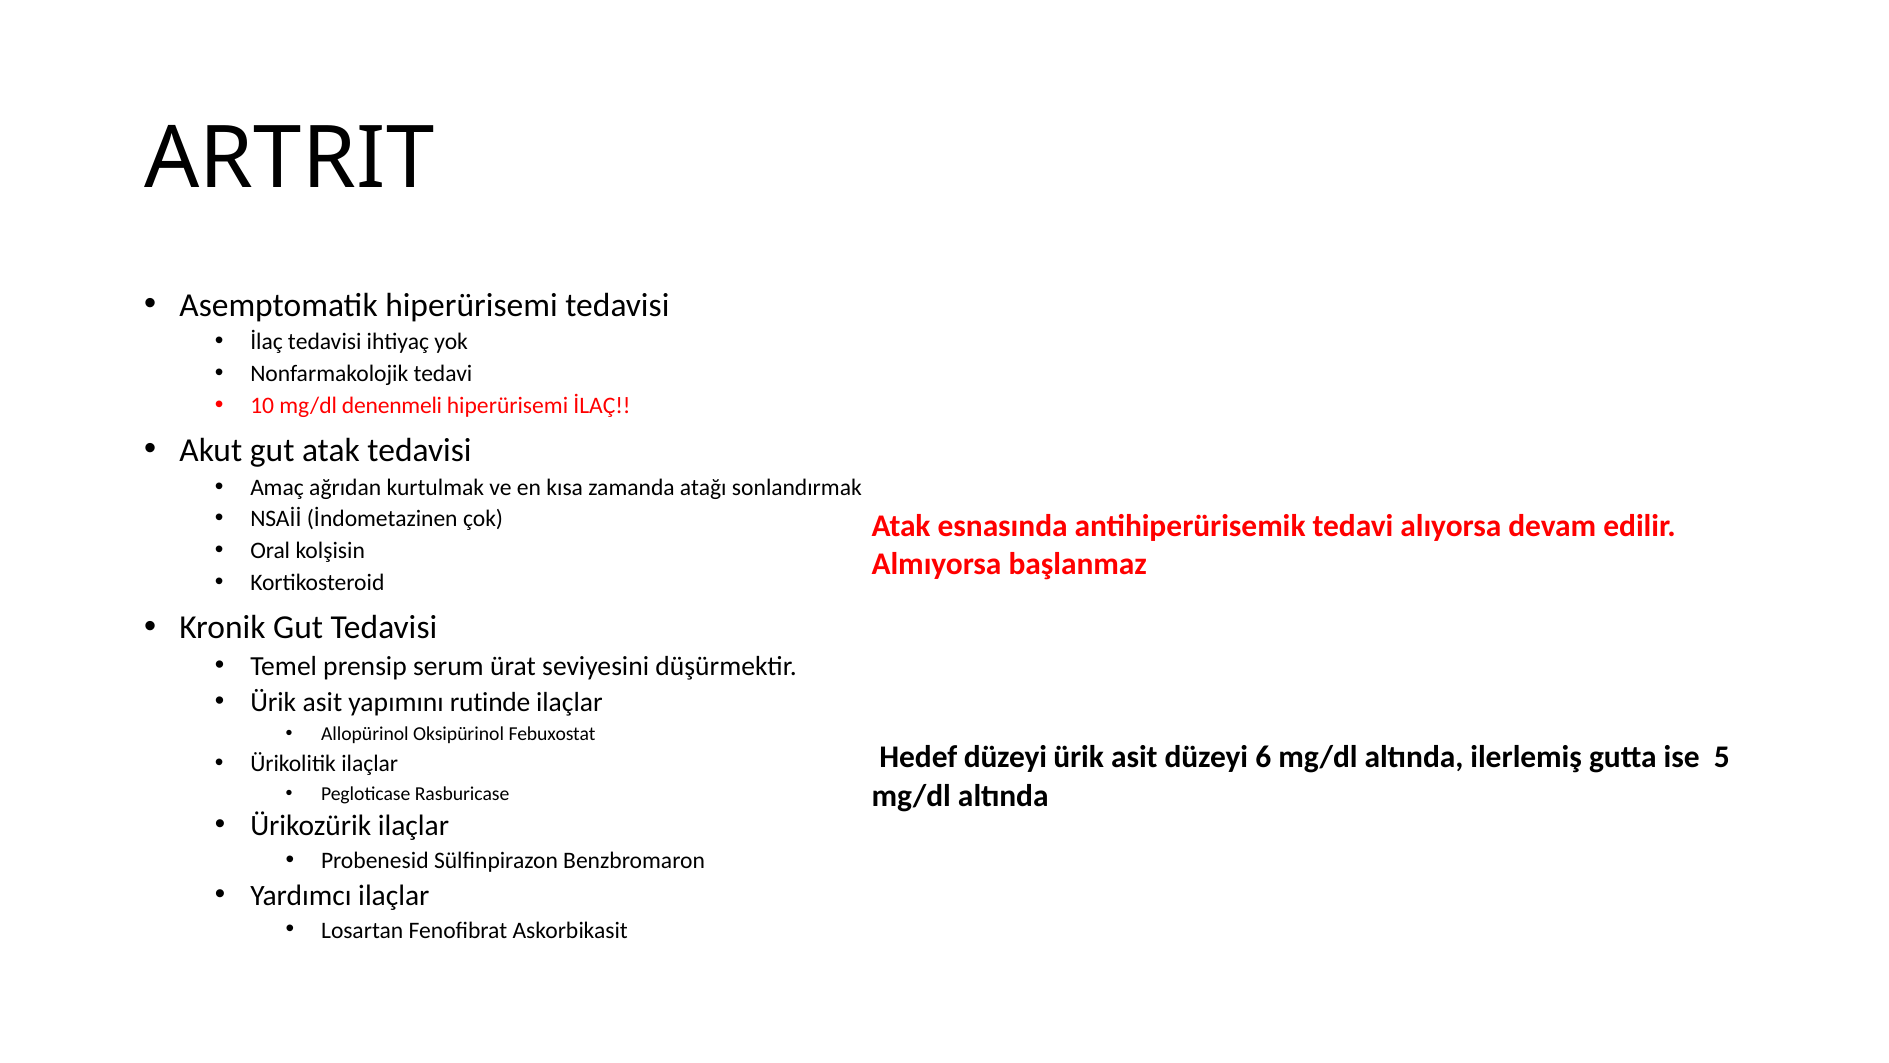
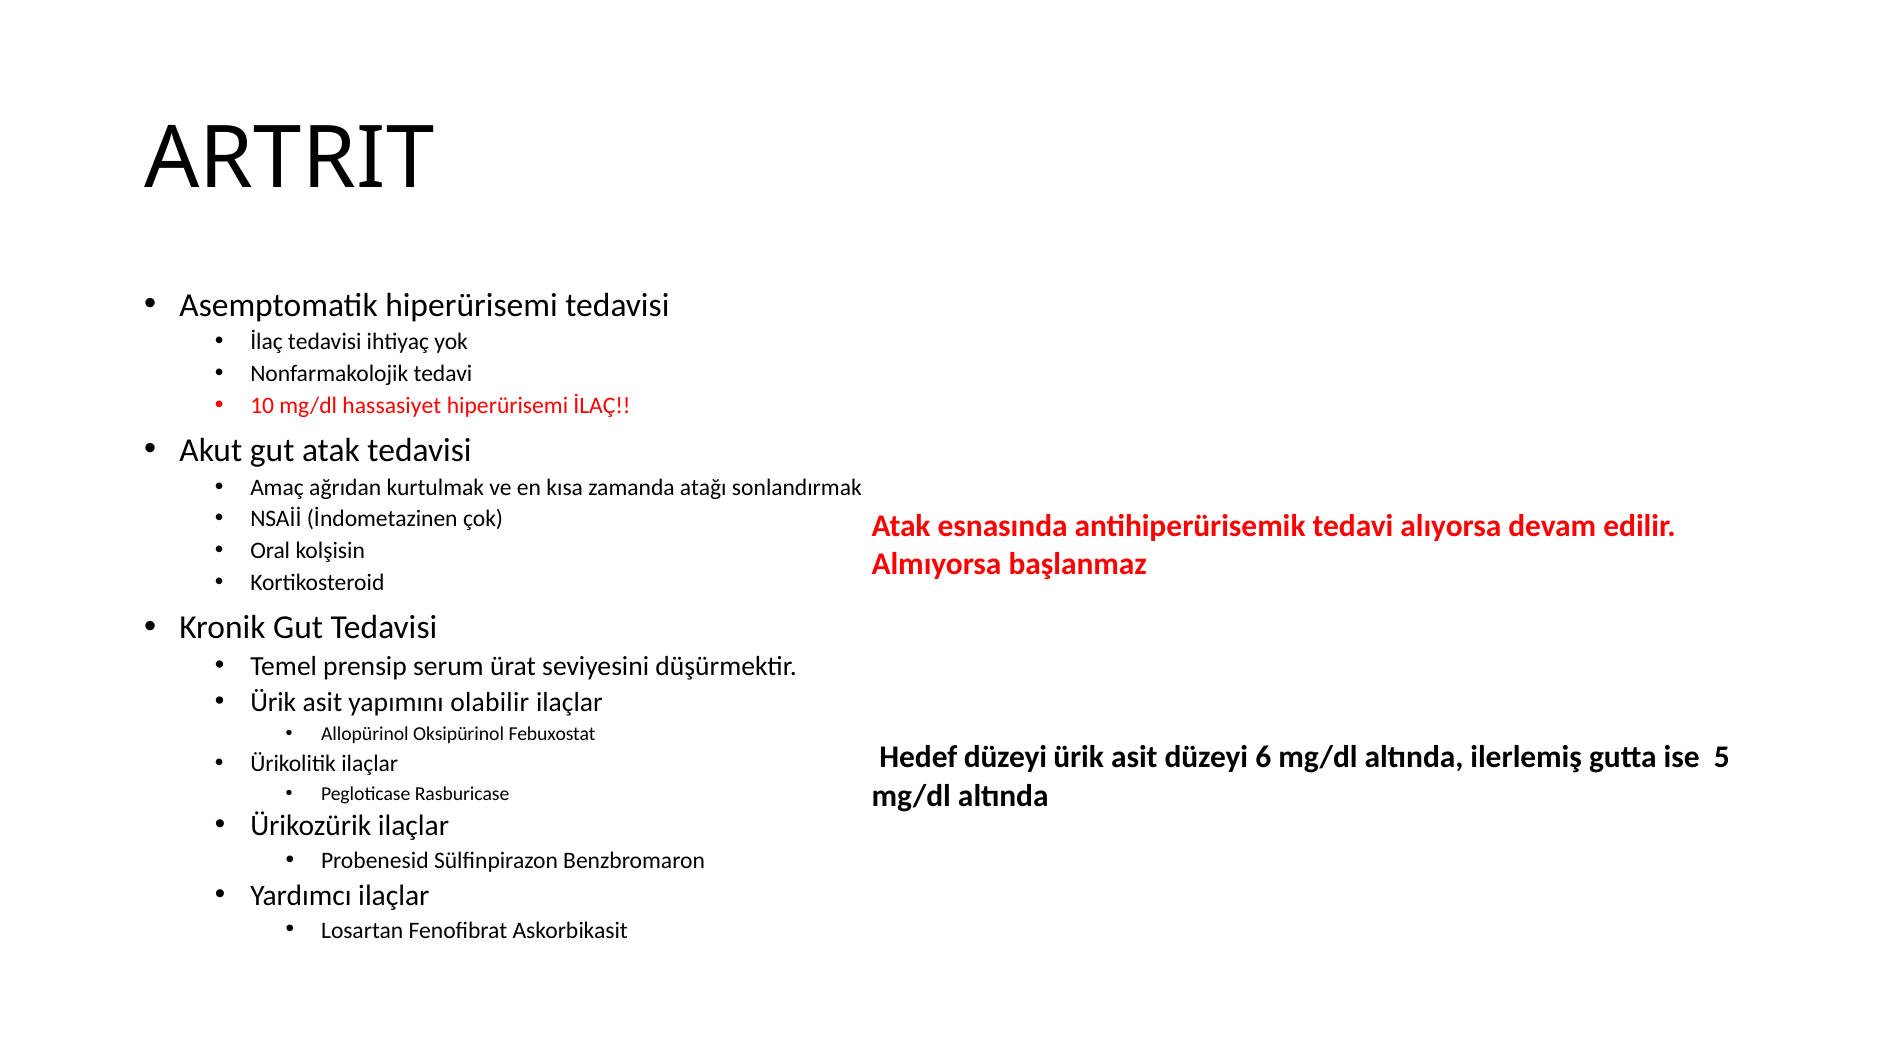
denenmeli: denenmeli -> hassasiyet (392, 405)
rutinde: rutinde -> olabilir (490, 702)
